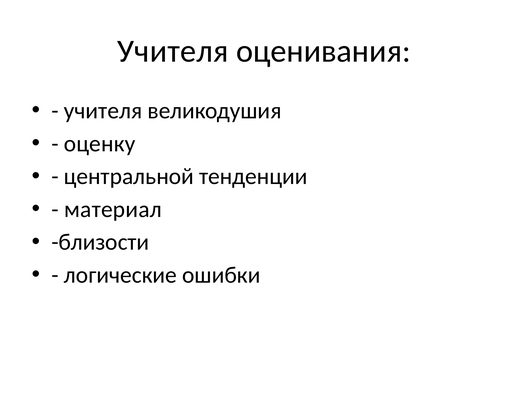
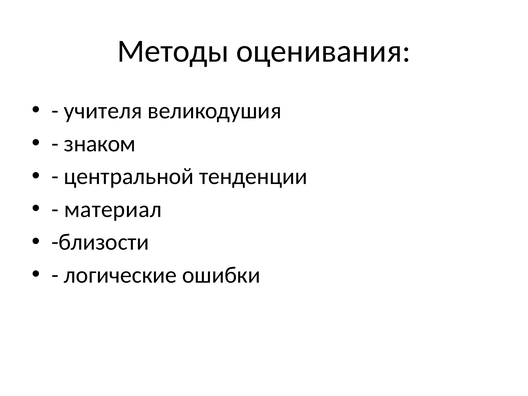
Учителя: Учителя -> Методы (173, 51)
оценку: оценку -> знаком (100, 144)
